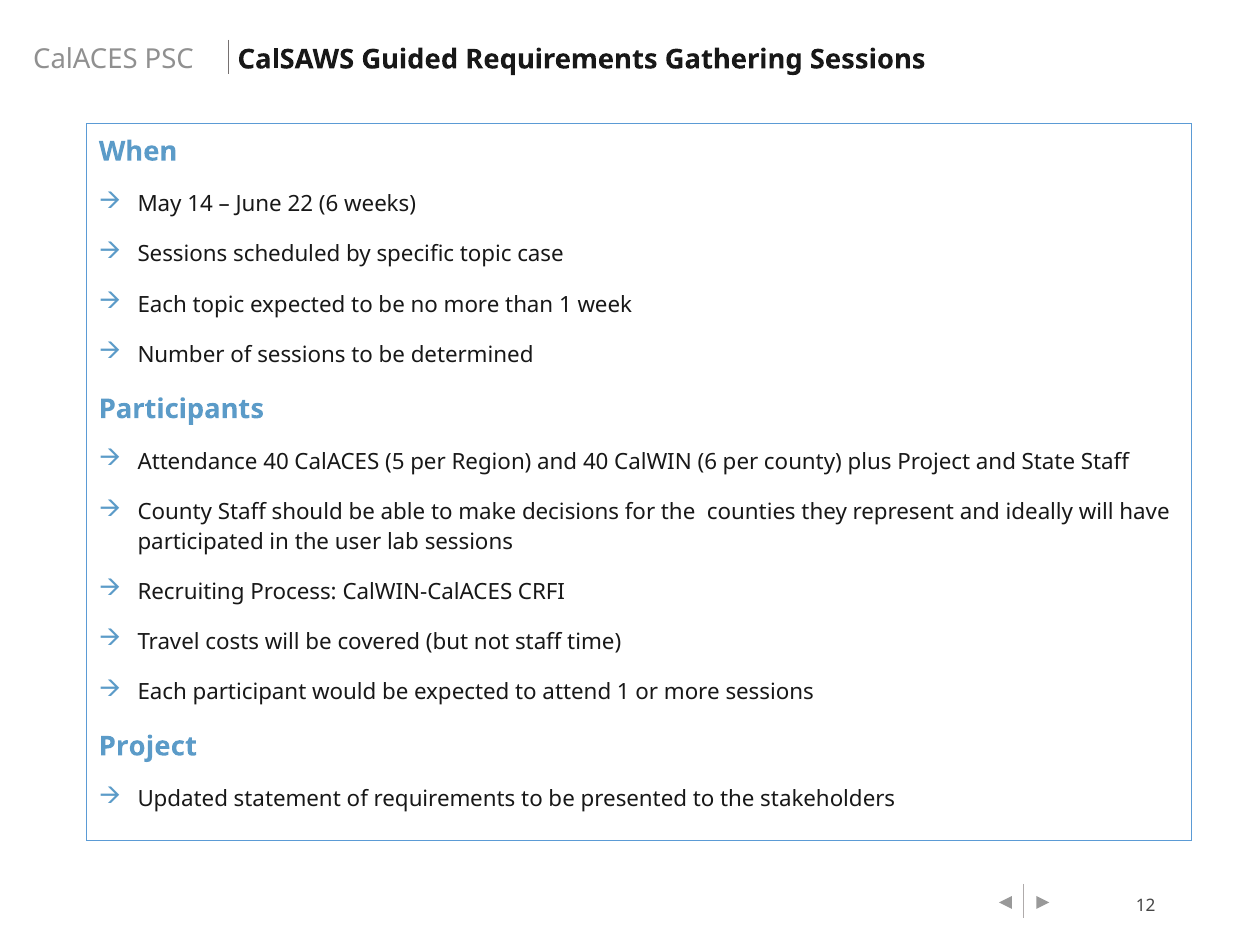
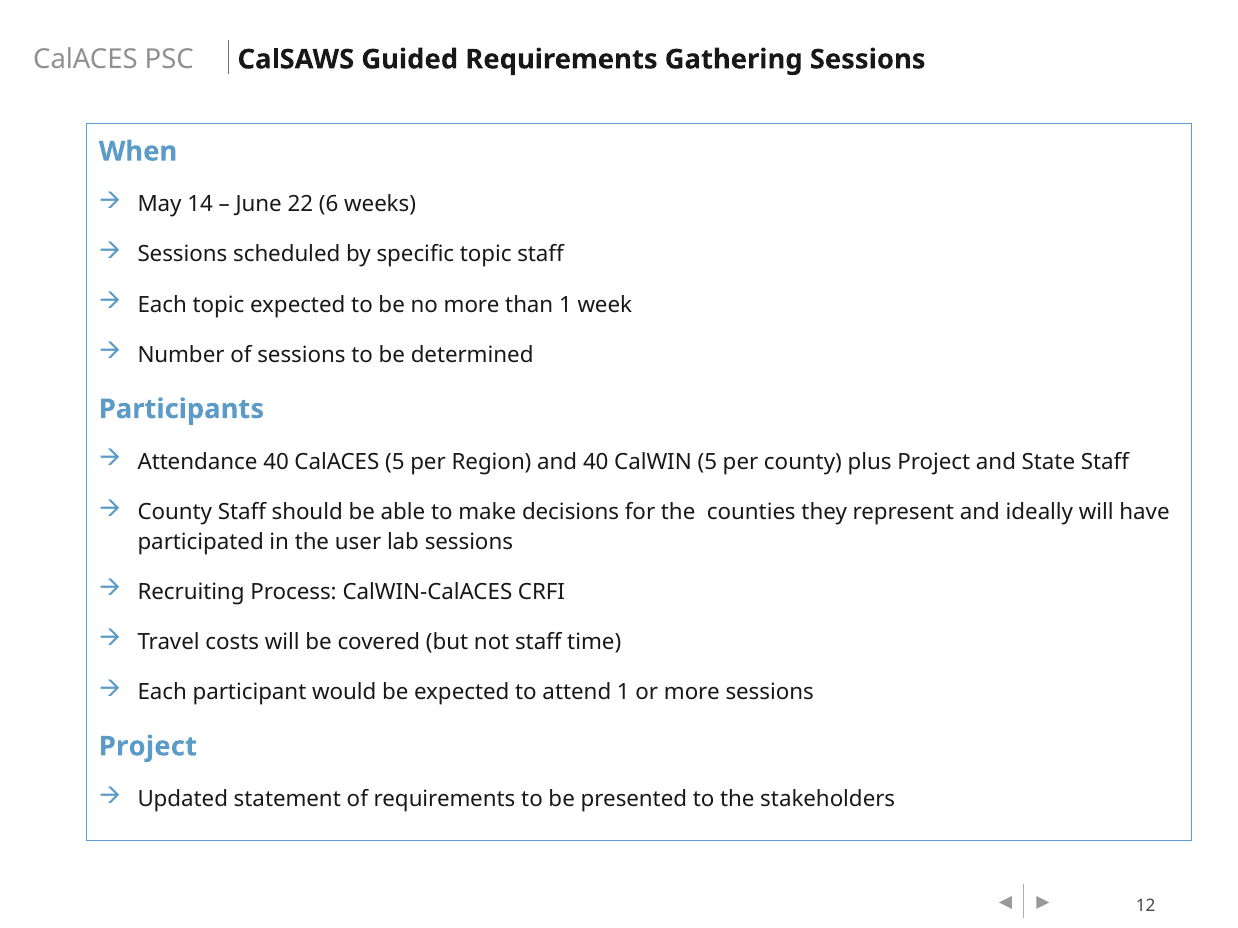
topic case: case -> staff (541, 255)
CalWIN 6: 6 -> 5 (707, 462)
